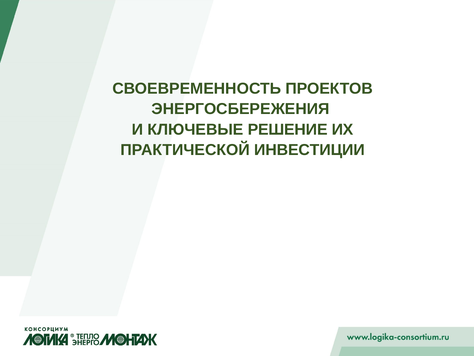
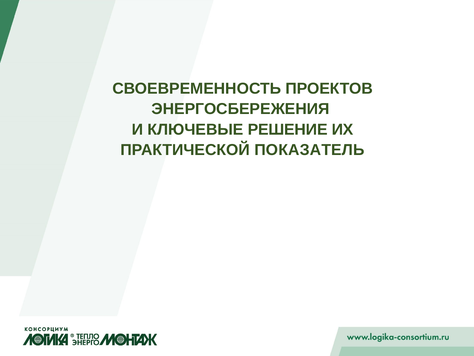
ИНВЕСТИЦИИ: ИНВЕСТИЦИИ -> ПОКАЗАТЕЛЬ (309, 150)
